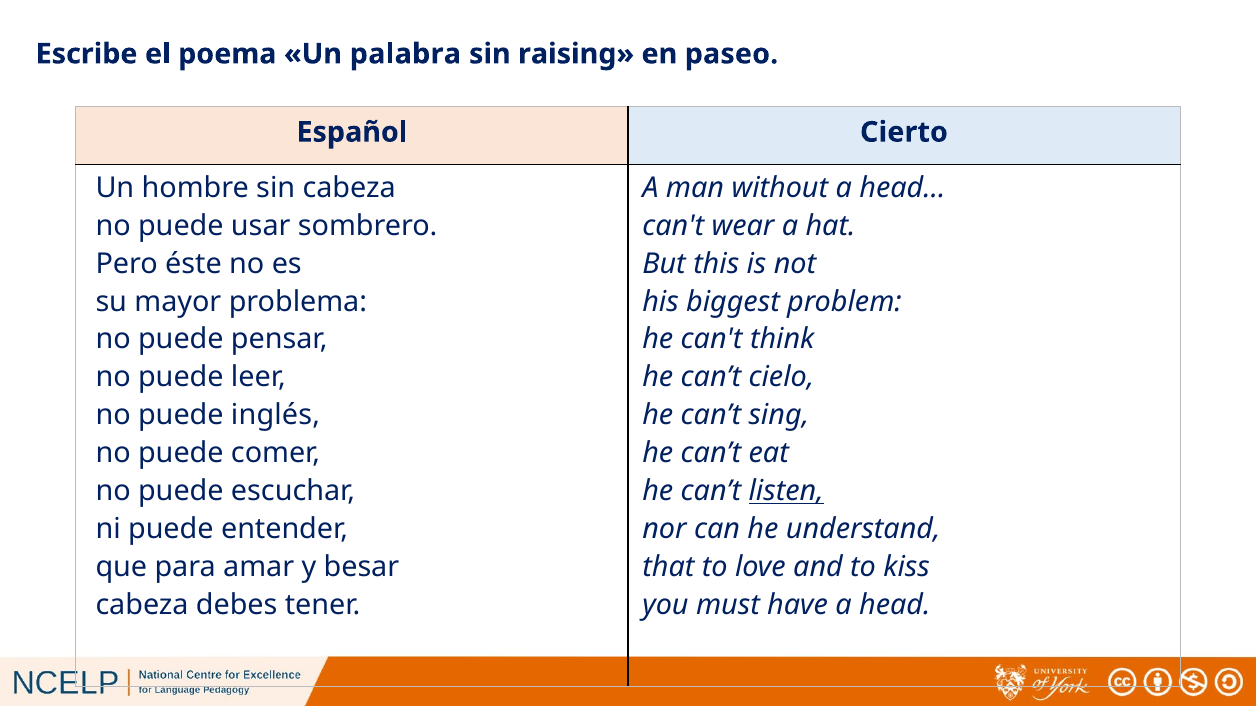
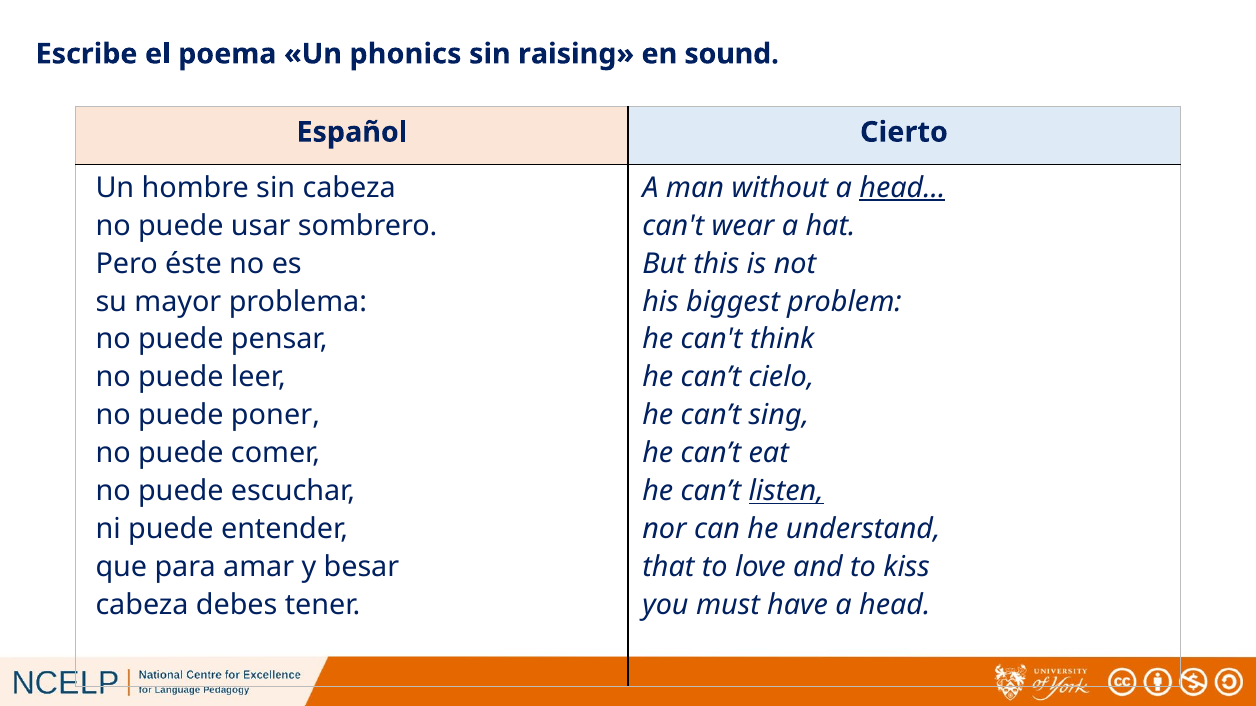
palabra: palabra -> phonics (405, 54)
paseo: paseo -> sound (732, 54)
head… underline: none -> present (902, 188)
inglés: inglés -> poner (276, 416)
